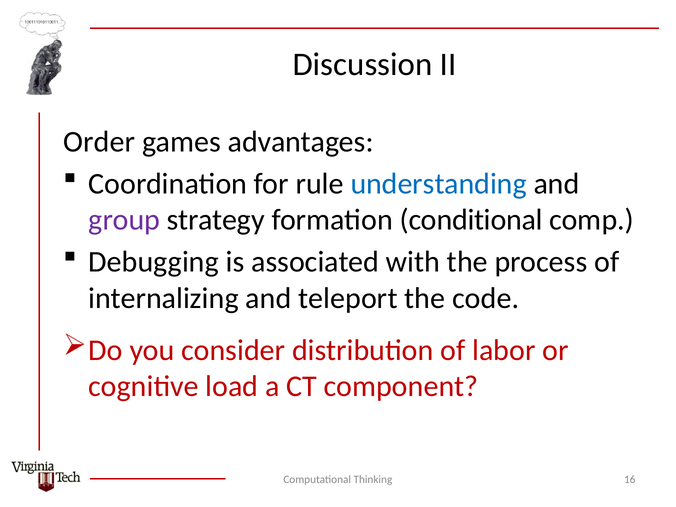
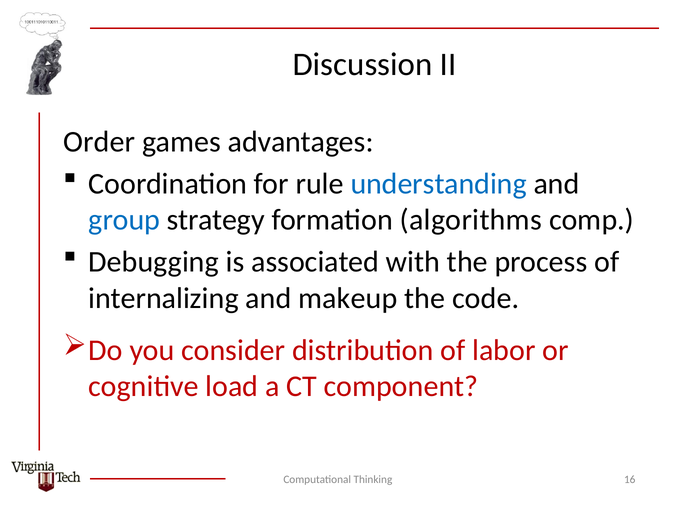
group colour: purple -> blue (124, 220)
conditional: conditional -> algorithms (471, 220)
teleport: teleport -> makeup (348, 298)
